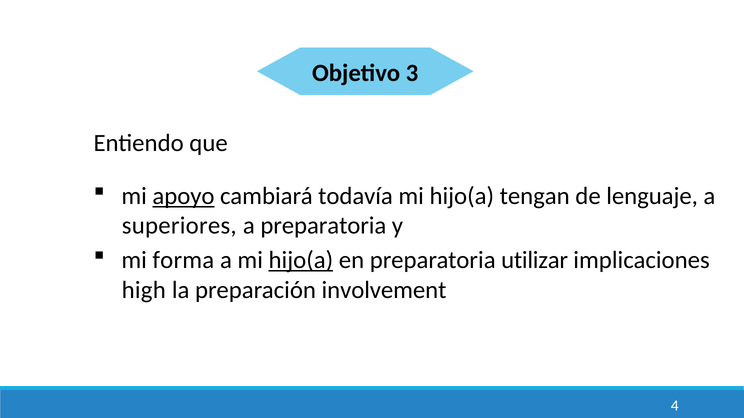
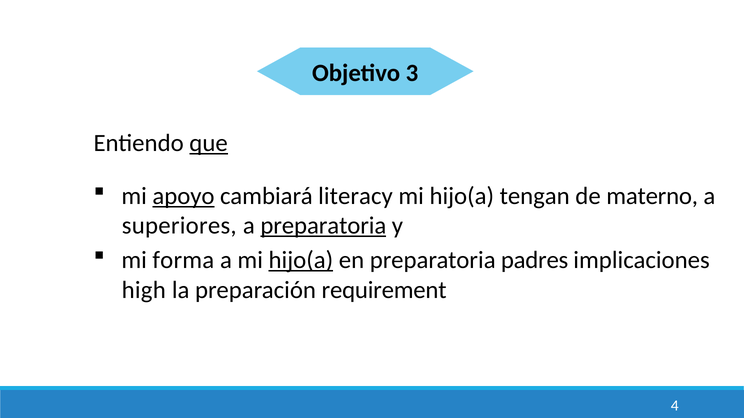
que underline: none -> present (209, 143)
todavía: todavía -> literacy (356, 196)
lenguaje: lenguaje -> materno (652, 196)
preparatoria underline: none -> present (323, 226)
utilizar: utilizar -> padres (535, 260)
involvement: involvement -> requirement (384, 290)
